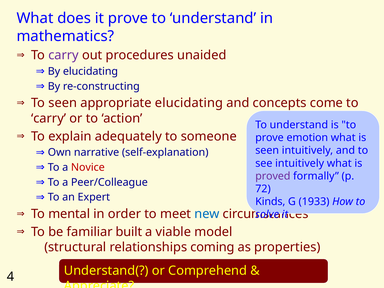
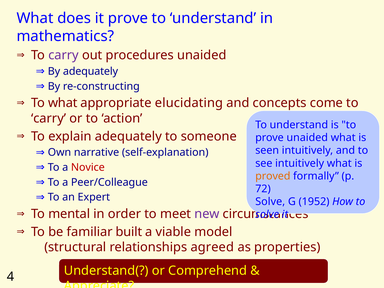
By elucidating: elucidating -> adequately (90, 71)
To seen: seen -> what (63, 103)
prove emotion: emotion -> unaided (307, 138)
proved colour: purple -> orange (273, 176)
Kinds: Kinds -> Solve (270, 202)
1933: 1933 -> 1952 (314, 202)
new colour: blue -> purple (207, 214)
coming: coming -> agreed (212, 247)
